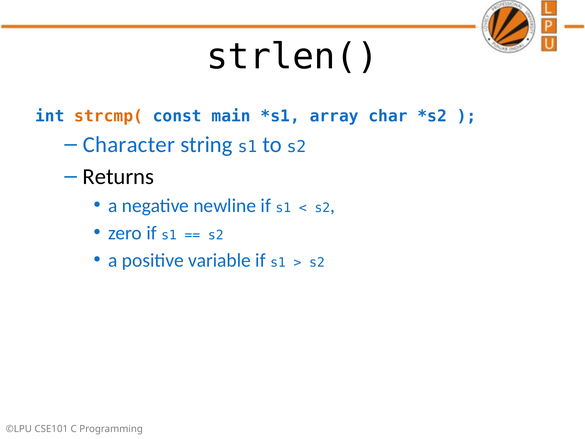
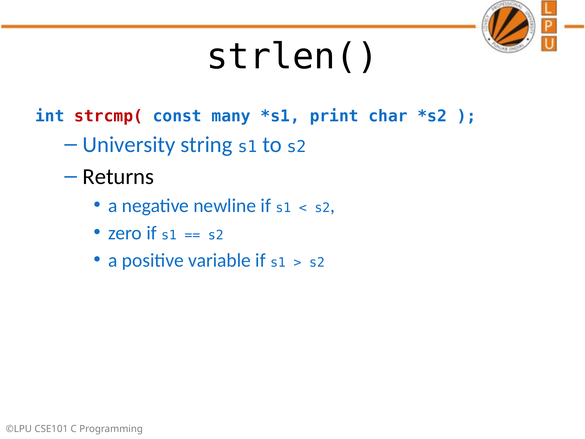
strcmp( colour: orange -> red (109, 116)
main: main -> many (231, 116)
array: array -> print (334, 116)
Character: Character -> University (129, 145)
